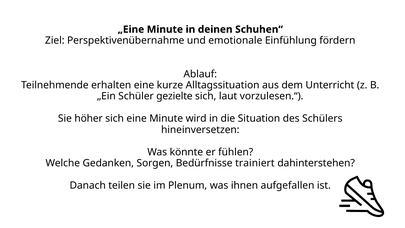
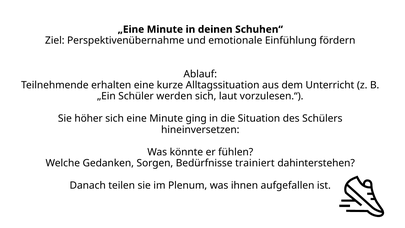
gezielte: gezielte -> werden (174, 96)
wird: wird -> ging (196, 118)
